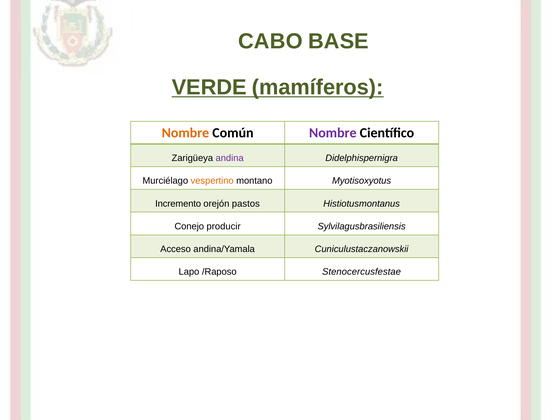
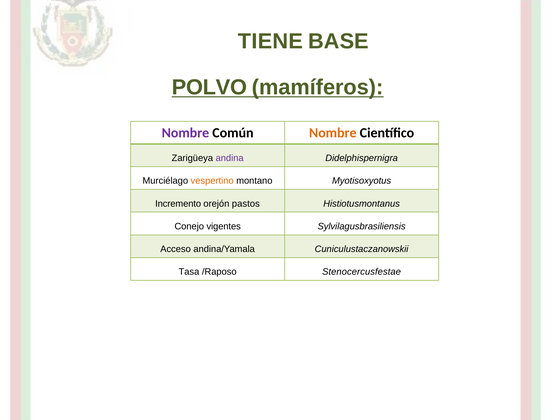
CABO: CABO -> TIENE (270, 41)
VERDE: VERDE -> POLVO (209, 87)
Nombre colour: orange -> purple (185, 133)
Nombre colour: purple -> orange (333, 133)
producir: producir -> vigentes (224, 226)
Lapo: Lapo -> Tasa (189, 272)
